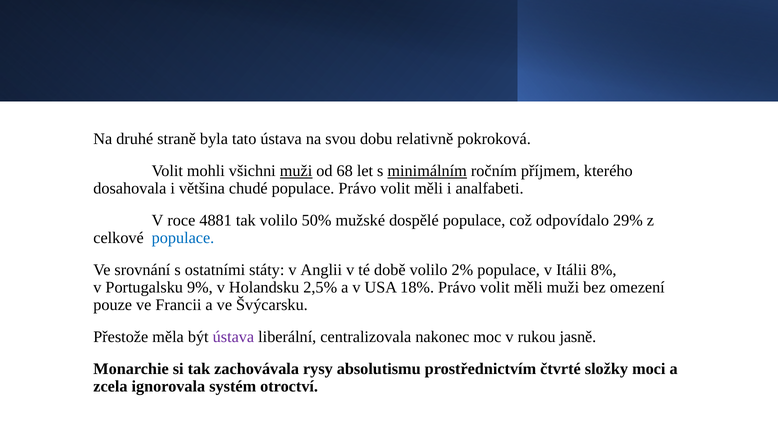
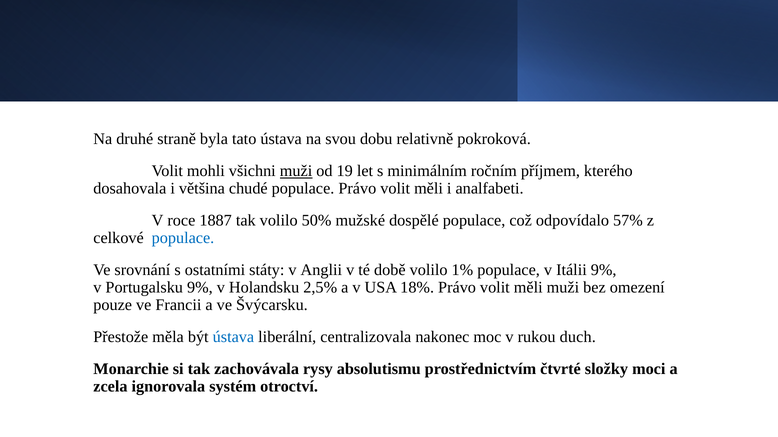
68: 68 -> 19 (345, 171)
minimálním underline: present -> none (427, 171)
4881: 4881 -> 1887 (216, 221)
29%: 29% -> 57% (628, 221)
2%: 2% -> 1% (462, 270)
Itálii 8%: 8% -> 9% (604, 270)
ústava colour: purple -> blue (233, 338)
jasně: jasně -> duch (578, 338)
